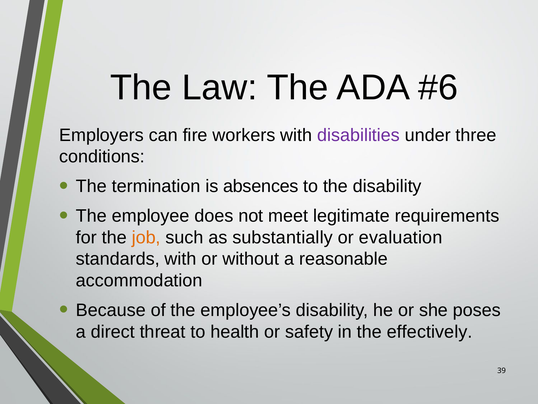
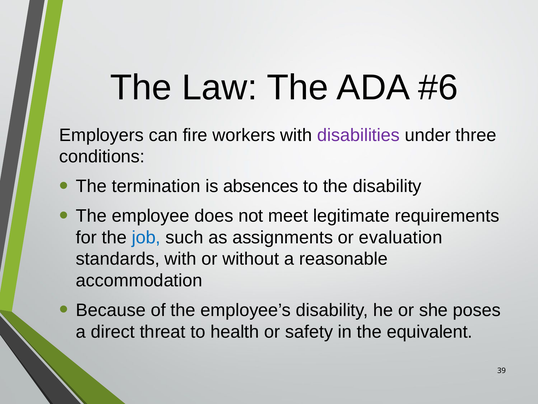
job colour: orange -> blue (146, 237)
substantially: substantially -> assignments (283, 237)
effectively: effectively -> equivalent (430, 331)
